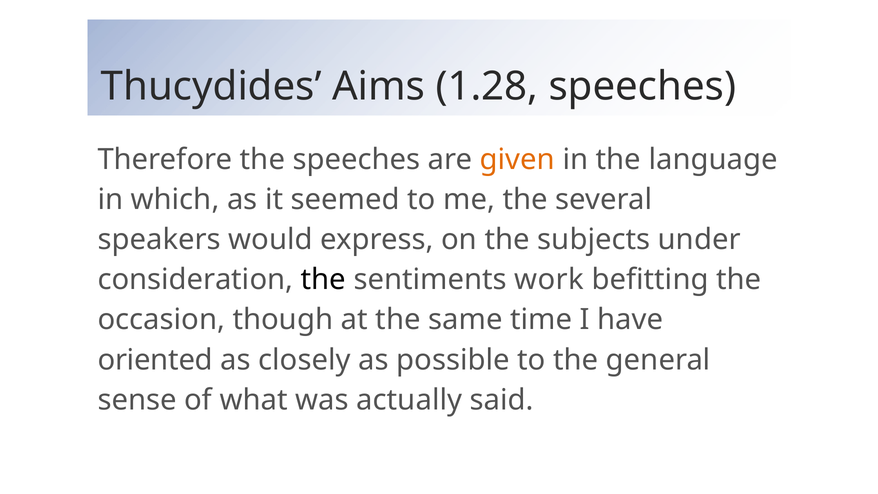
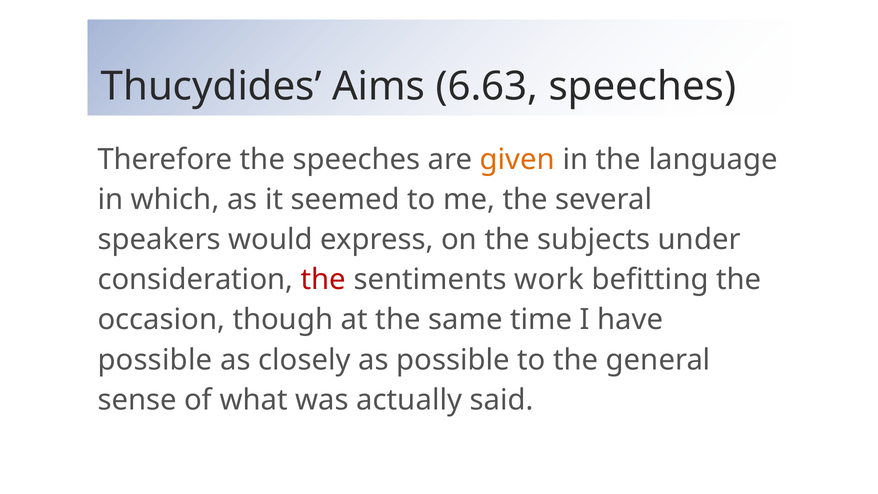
1.28: 1.28 -> 6.63 (487, 87)
the colour: black -> red (323, 280)
oriented: oriented -> possible (155, 360)
